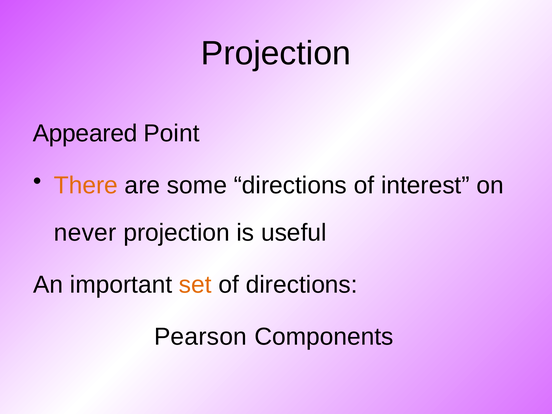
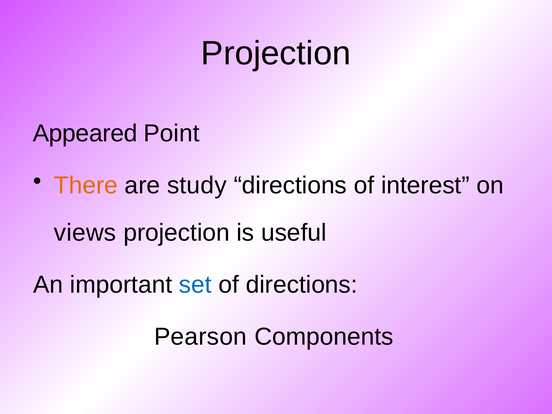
some: some -> study (197, 185)
never: never -> views (85, 233)
set colour: orange -> blue (195, 285)
